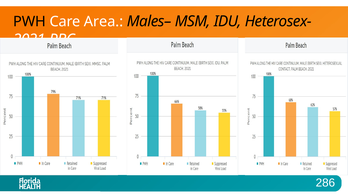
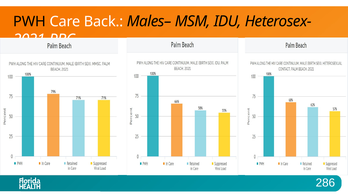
Area: Area -> Back (104, 22)
